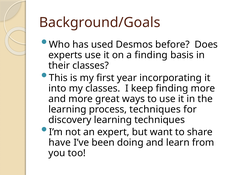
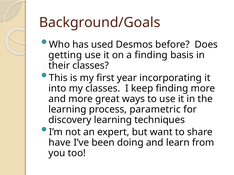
experts: experts -> getting (65, 55)
process techniques: techniques -> parametric (155, 110)
